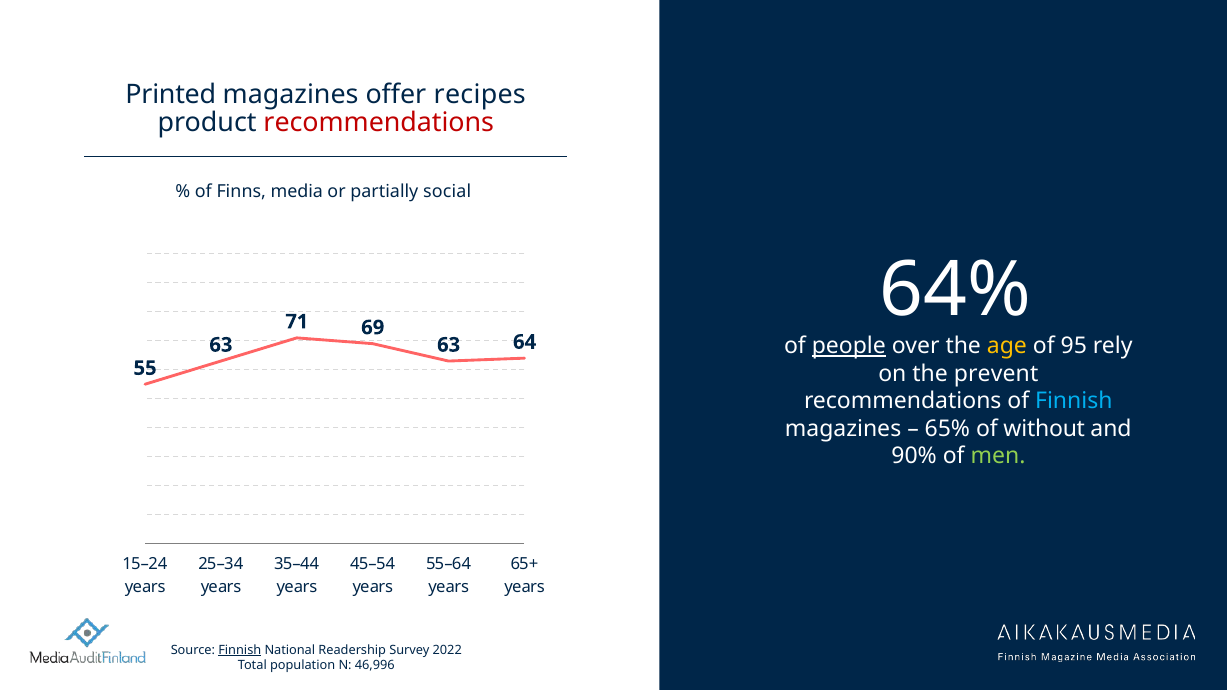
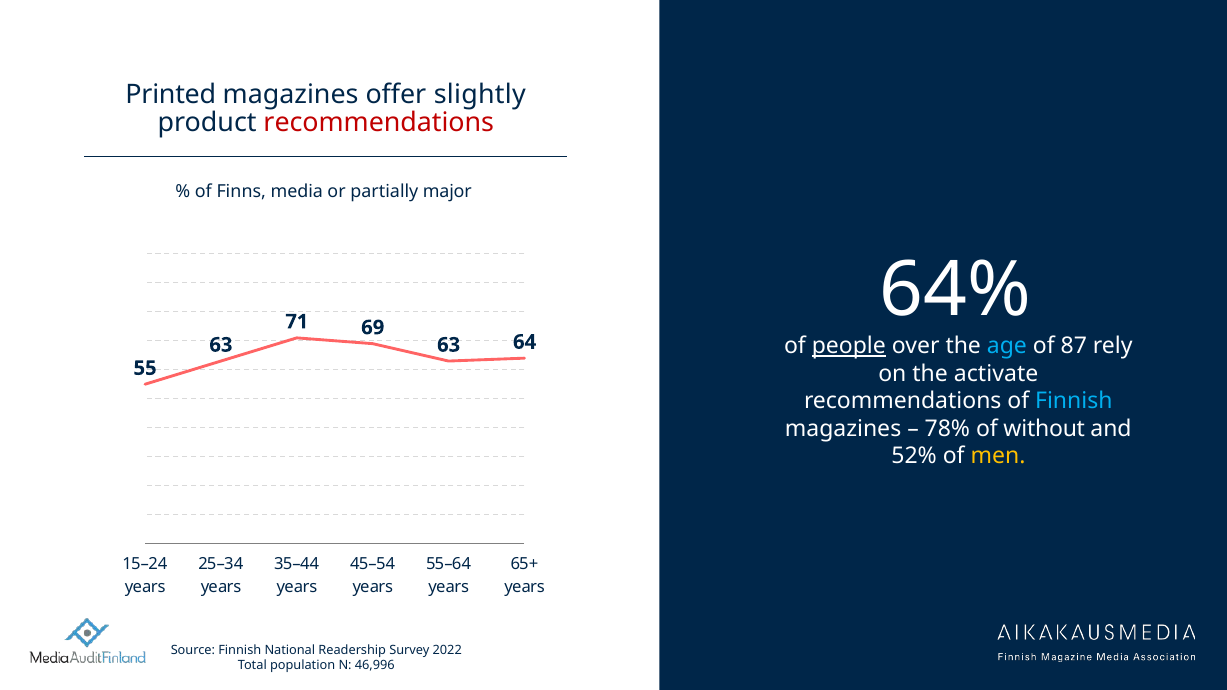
recipes: recipes -> slightly (480, 94)
social: social -> major (447, 192)
age colour: yellow -> light blue (1007, 346)
95: 95 -> 87 (1074, 346)
prevent: prevent -> activate (996, 374)
65%: 65% -> 78% (947, 429)
90%: 90% -> 52% (914, 456)
men colour: light green -> yellow (998, 456)
Finnish underline: present -> none (240, 650)
